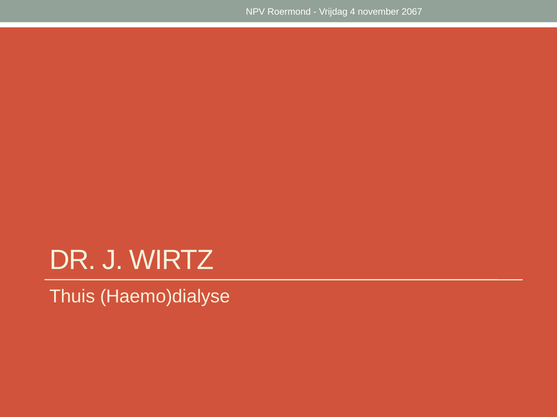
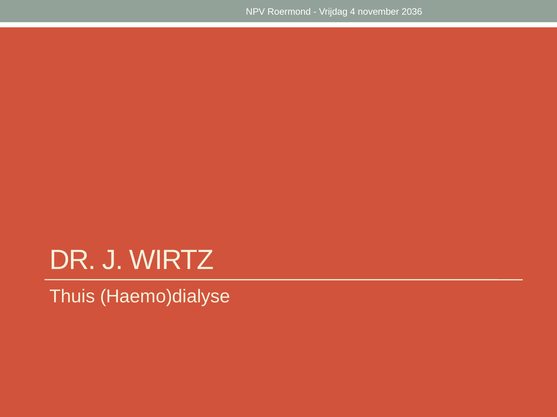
2067: 2067 -> 2036 (412, 12)
